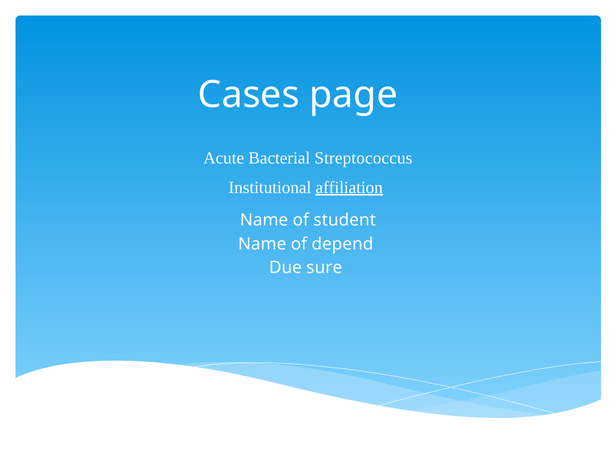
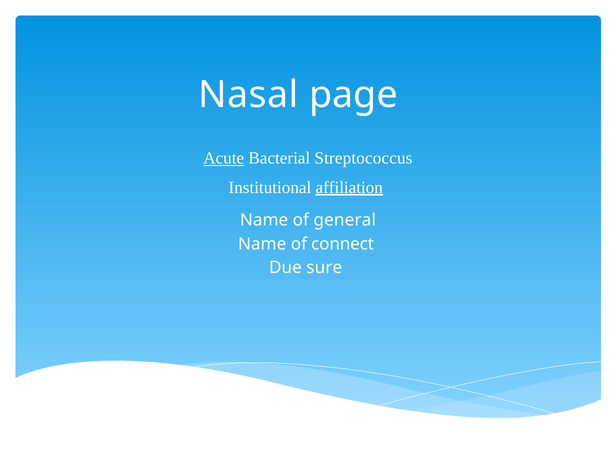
Cases: Cases -> Nasal (248, 95)
Acute underline: none -> present (224, 158)
student: student -> general (345, 220)
depend: depend -> connect (343, 244)
